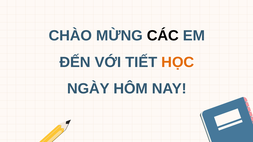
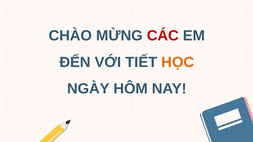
CÁC colour: black -> red (163, 36)
